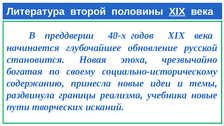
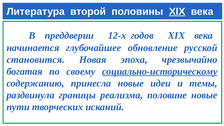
40-х: 40-х -> 12-х (117, 36)
социально-историческому underline: none -> present (160, 71)
учебника: учебника -> половине (167, 95)
